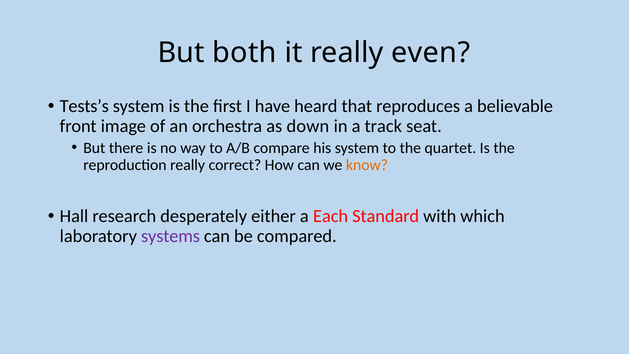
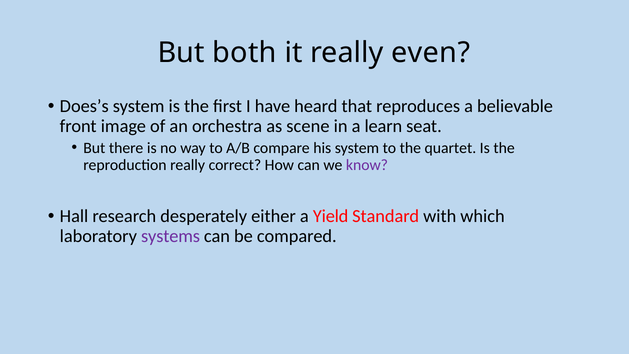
Tests’s: Tests’s -> Does’s (84, 106)
down: down -> scene (308, 126)
track: track -> learn (383, 126)
know colour: orange -> purple (367, 165)
Each: Each -> Yield (331, 216)
